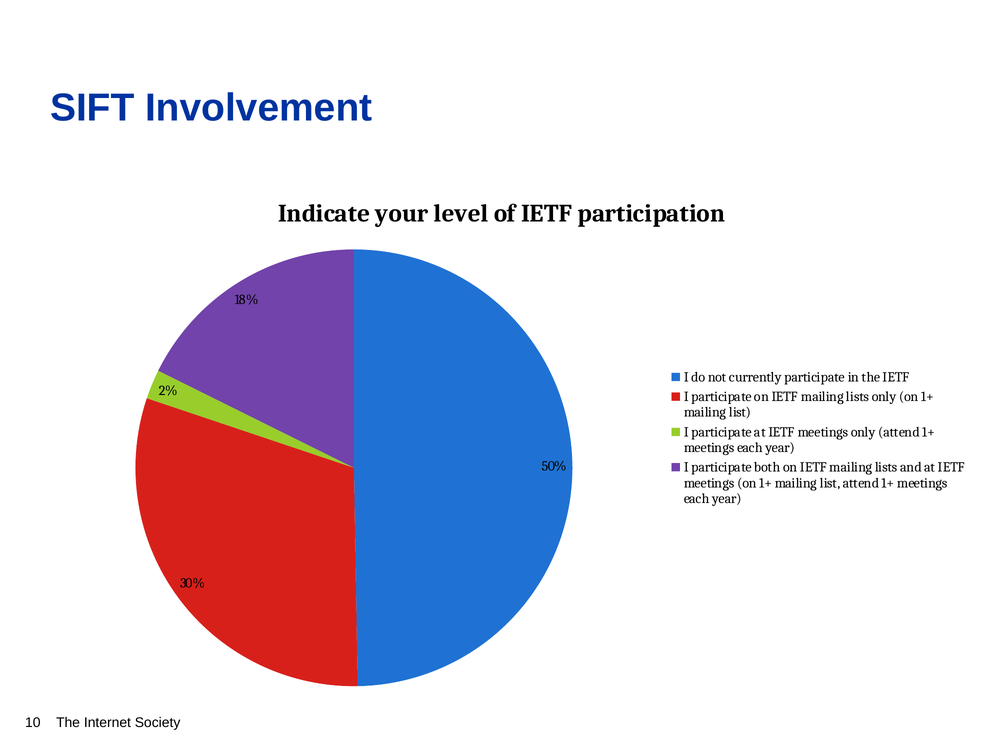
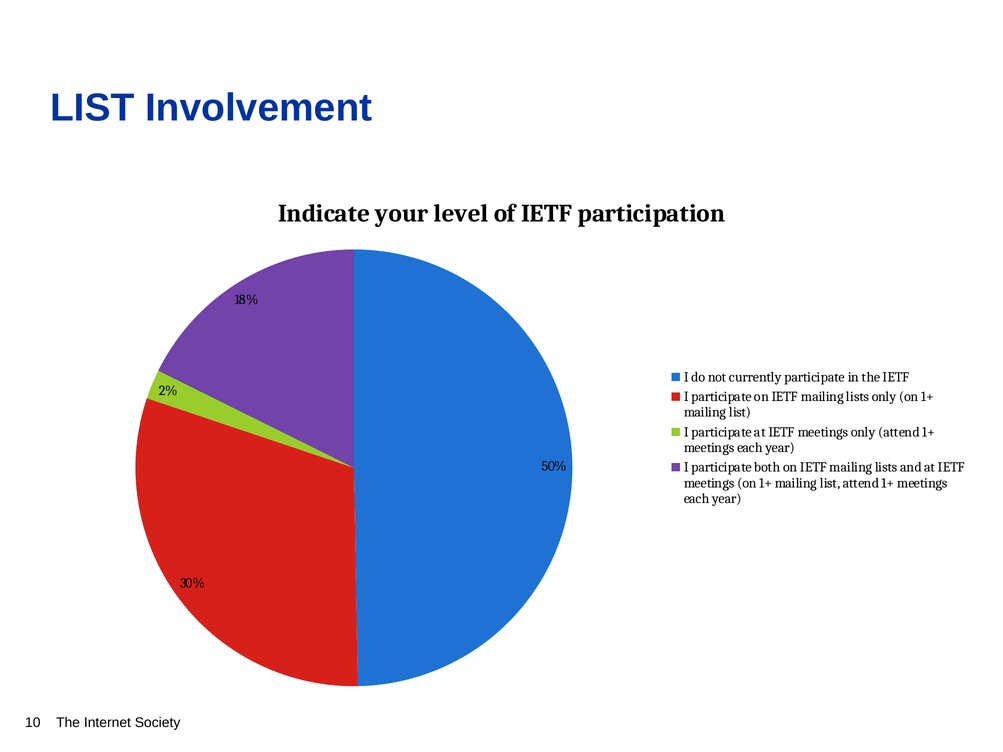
SIFT: SIFT -> LIST (92, 108)
